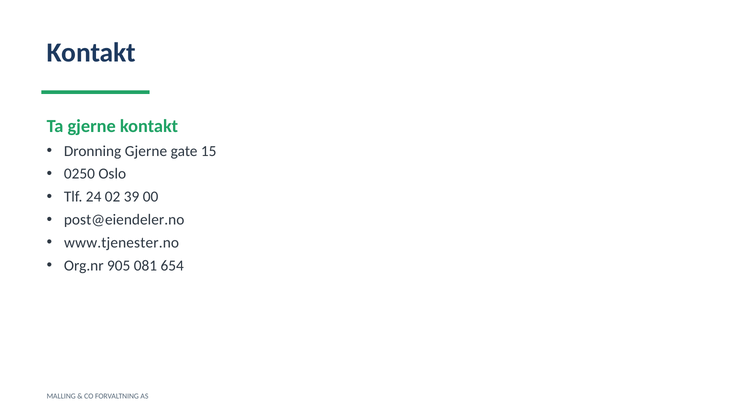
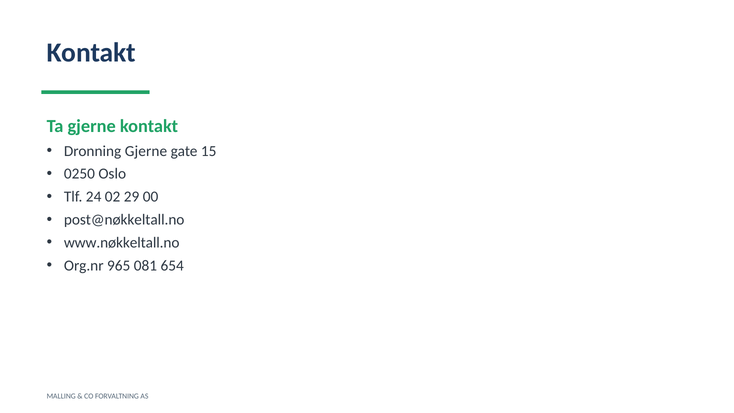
39: 39 -> 29 (132, 197)
post@eiendeler.no: post@eiendeler.no -> post@nøkkeltall.no (124, 220)
www.tjenester.no: www.tjenester.no -> www.nøkkeltall.no (122, 243)
905: 905 -> 965 (119, 266)
